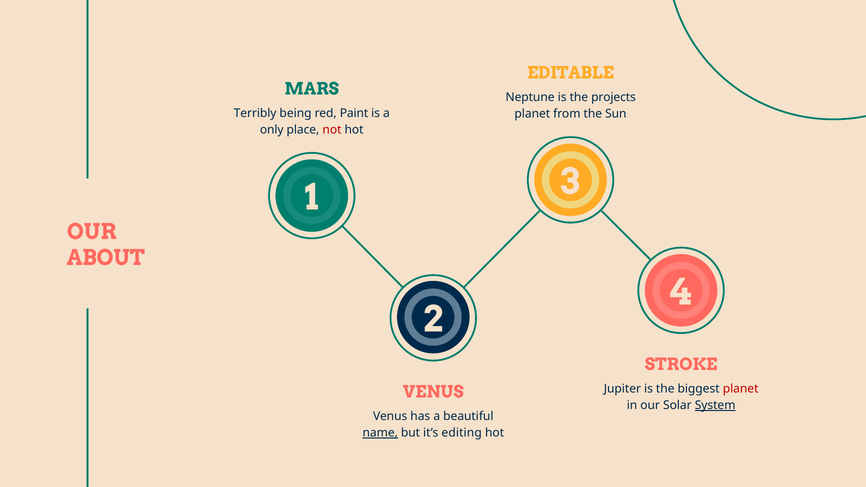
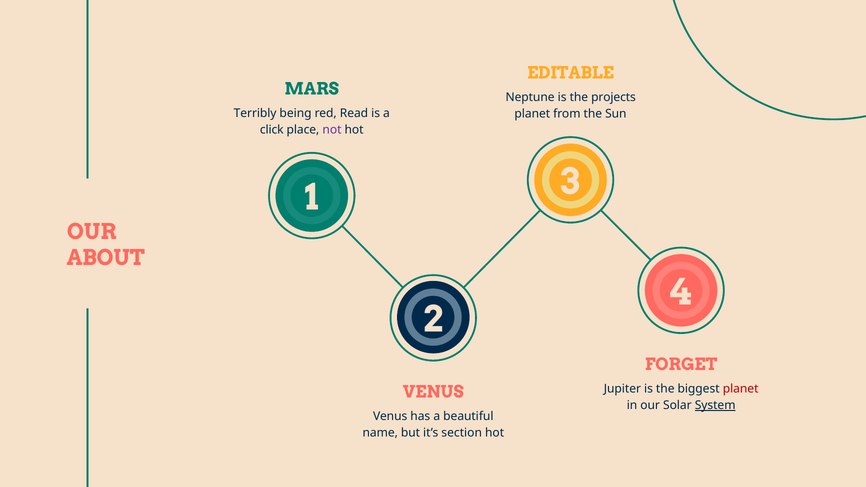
Paint: Paint -> Read (354, 113)
only: only -> click (272, 130)
not colour: red -> purple (332, 130)
STROKE: STROKE -> FORGET (681, 365)
name underline: present -> none (380, 433)
editing: editing -> section (462, 433)
